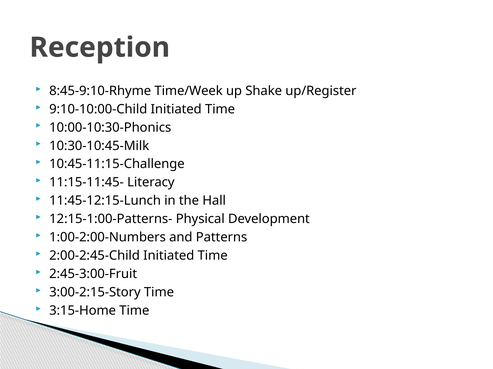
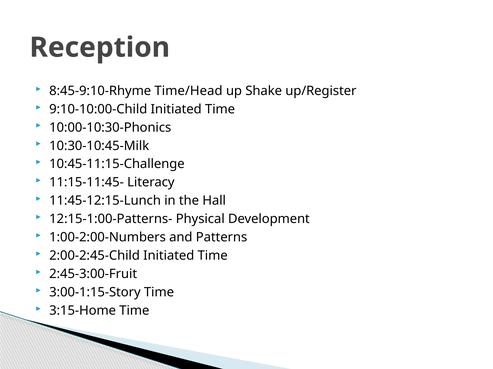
Time/Week: Time/Week -> Time/Head (189, 91)
3:00-2:15-Story: 3:00-2:15-Story -> 3:00-1:15-Story (95, 293)
